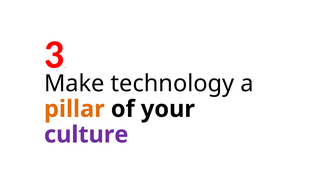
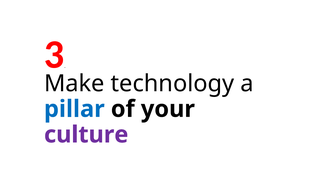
pillar colour: orange -> blue (74, 109)
